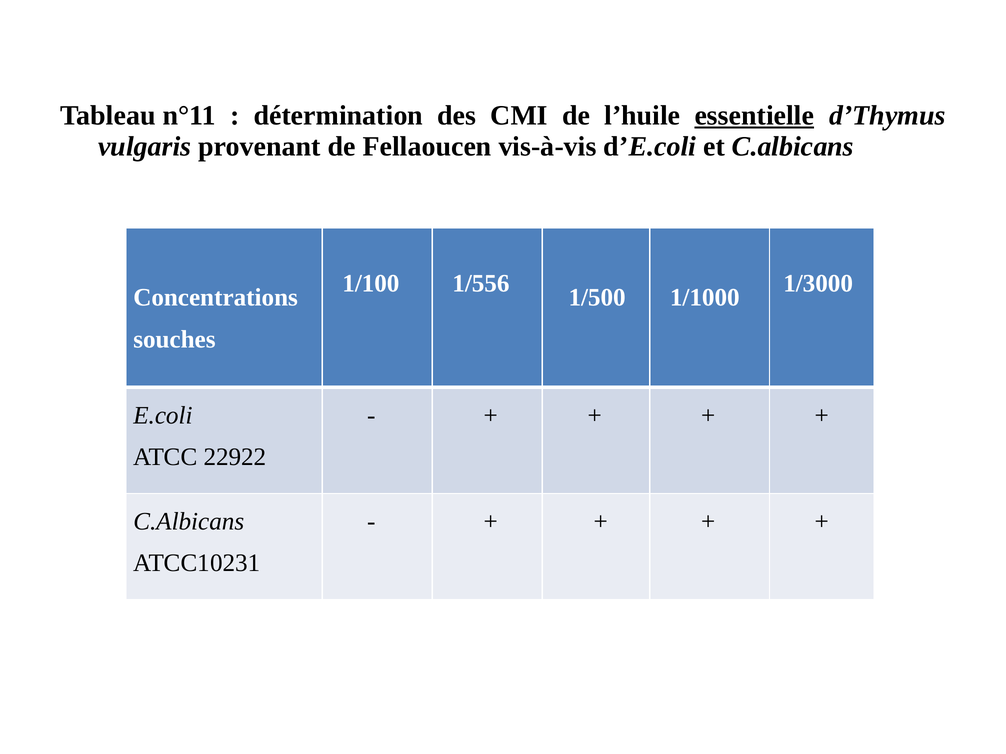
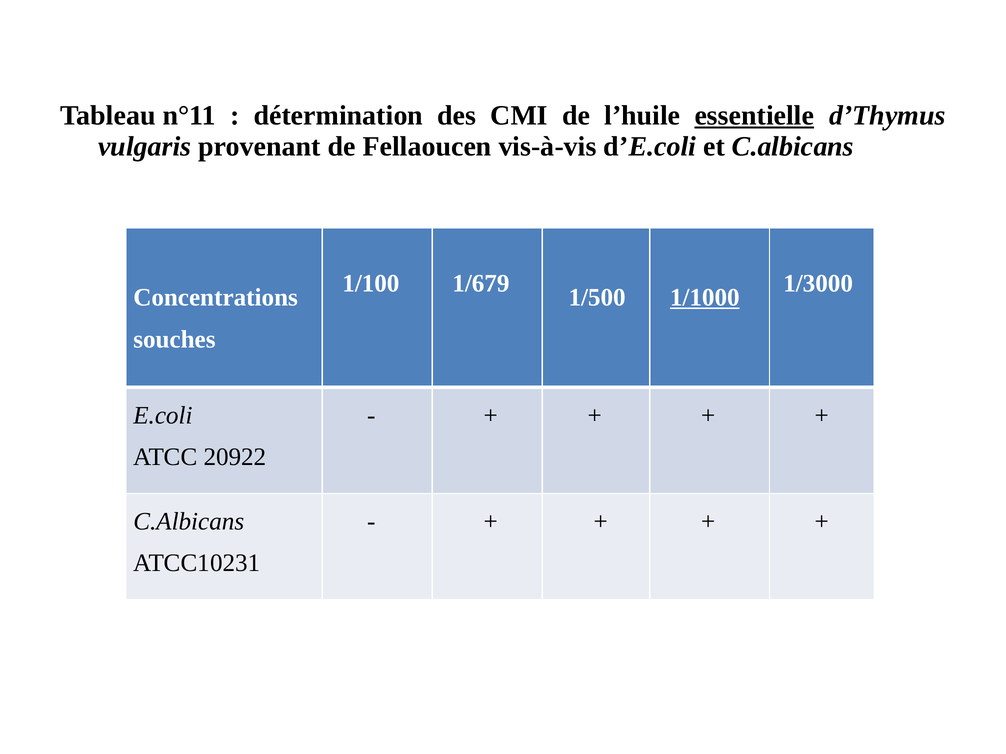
1/556: 1/556 -> 1/679 (481, 284)
1/1000 underline: none -> present (705, 298)
22922: 22922 -> 20922 (235, 457)
